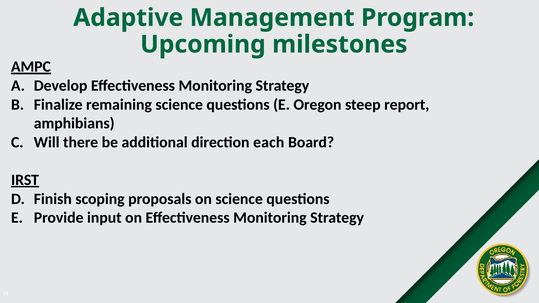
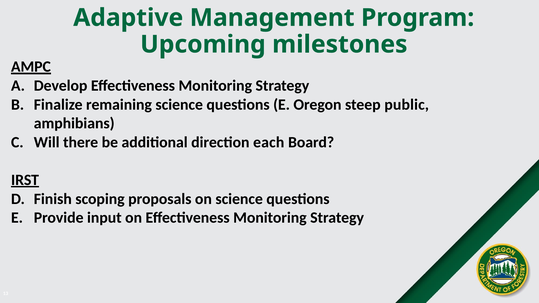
report: report -> public (407, 105)
